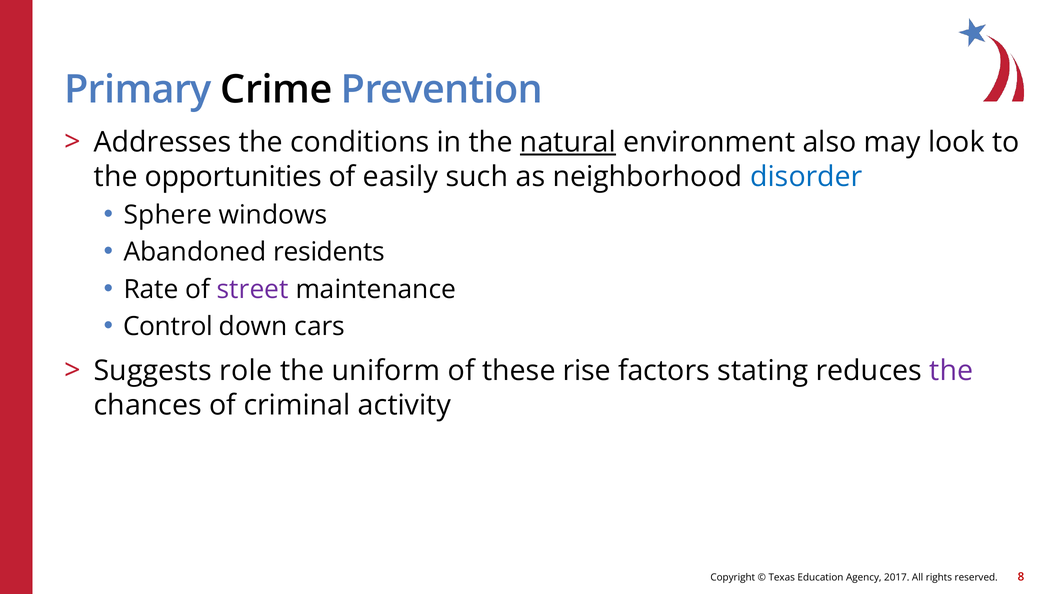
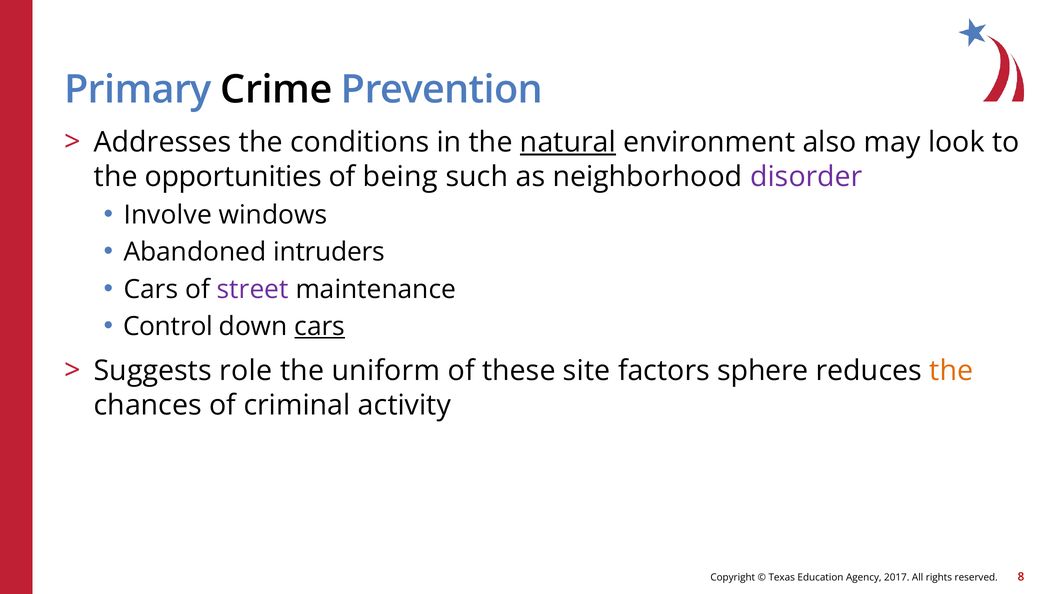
easily: easily -> being (400, 177)
disorder colour: blue -> purple (806, 177)
Sphere: Sphere -> Involve (168, 215)
residents: residents -> intruders (329, 252)
Rate: Rate -> Cars (151, 289)
cars underline: none -> present (320, 327)
rise: rise -> site (587, 371)
stating: stating -> sphere (763, 371)
the colour: purple -> orange (951, 371)
